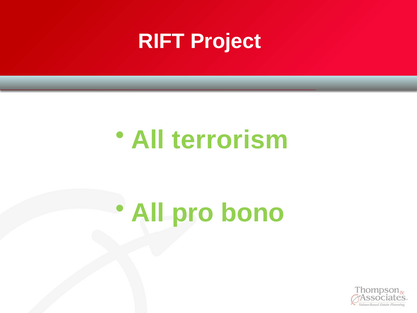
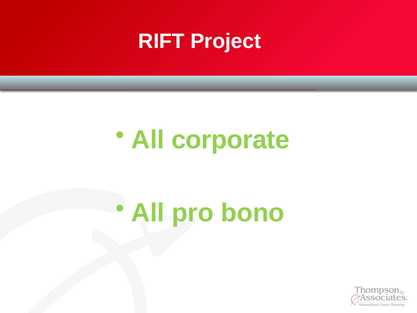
terrorism: terrorism -> corporate (230, 140)
